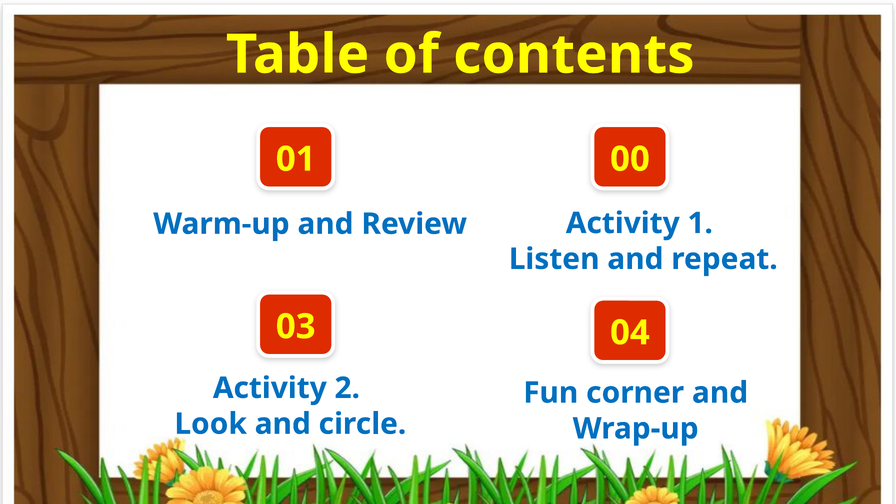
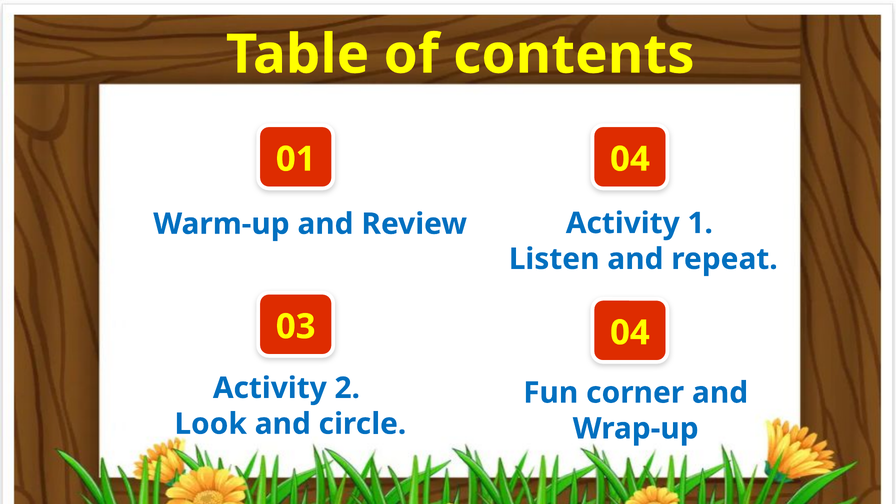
01 00: 00 -> 04 (630, 159)
